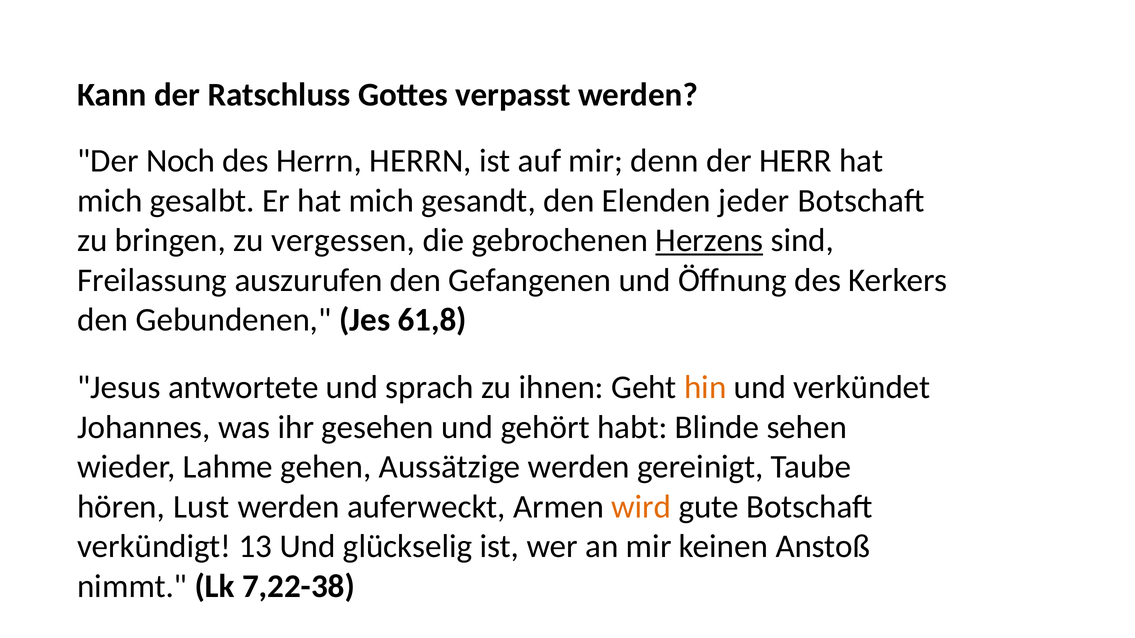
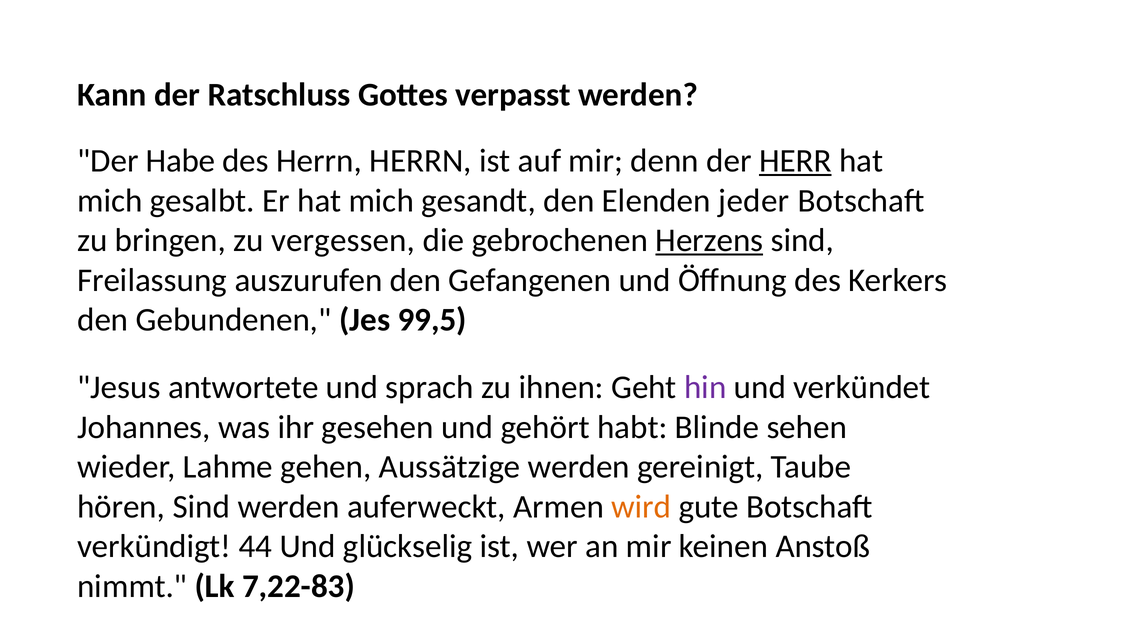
Noch: Noch -> Habe (181, 161)
HERR underline: none -> present (795, 161)
61,8: 61,8 -> 99,5 (432, 320)
hin colour: orange -> purple (705, 388)
hören Lust: Lust -> Sind (201, 507)
13: 13 -> 44 (255, 547)
7,22-38: 7,22-38 -> 7,22-83 (299, 587)
